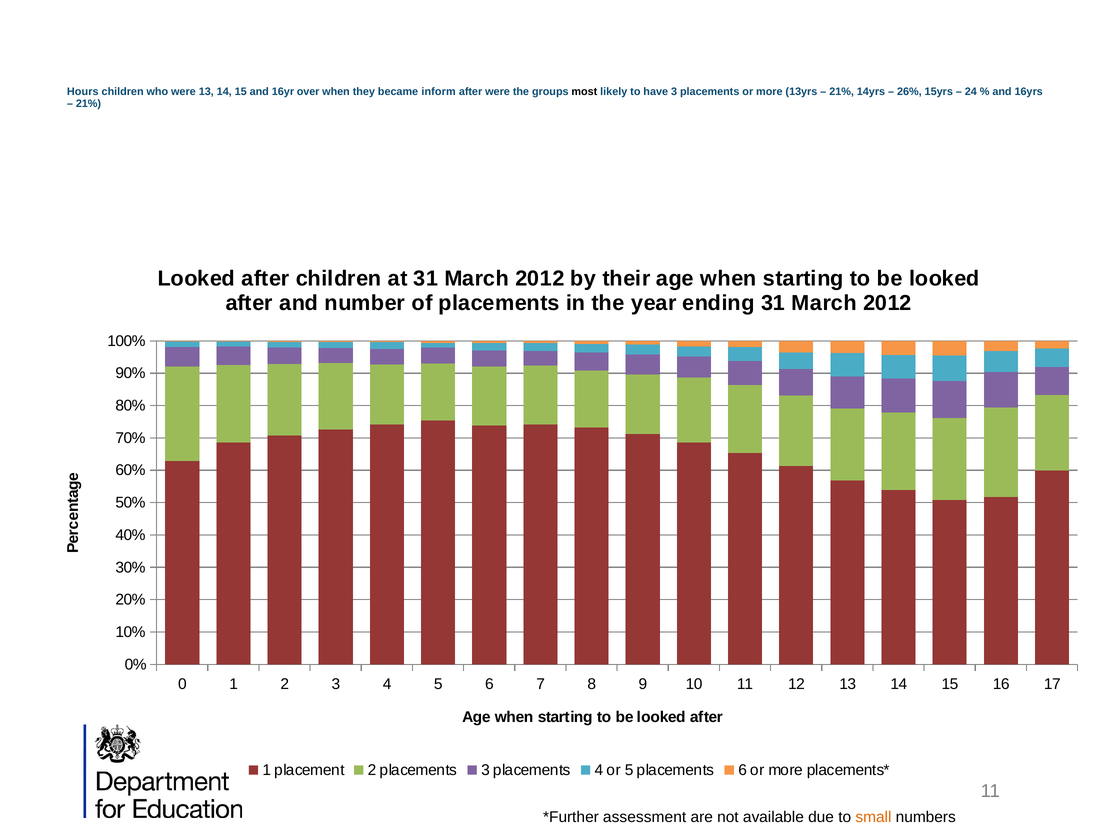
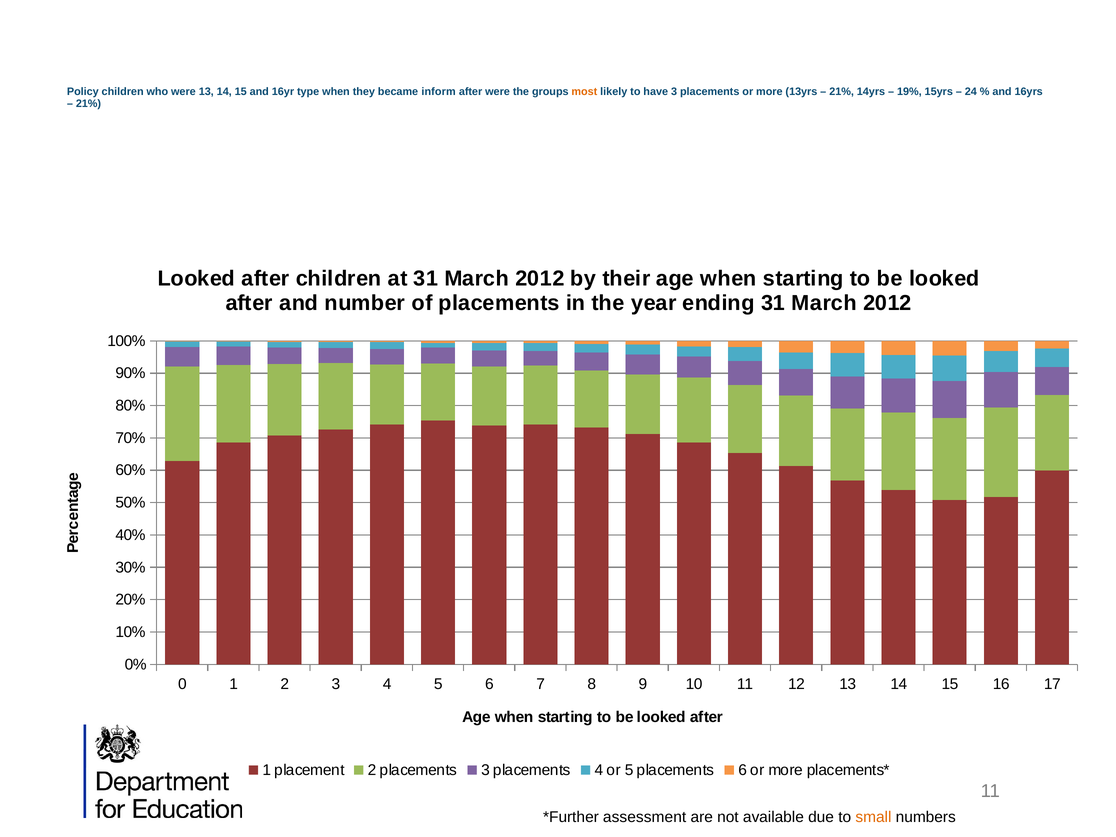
Hours: Hours -> Policy (83, 92)
over: over -> type (308, 92)
most colour: black -> orange (584, 92)
26%: 26% -> 19% (909, 92)
